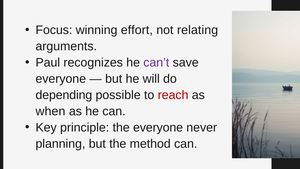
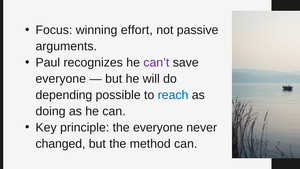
relating: relating -> passive (198, 30)
reach colour: red -> blue (173, 95)
when: when -> doing (51, 111)
planning: planning -> changed (60, 144)
